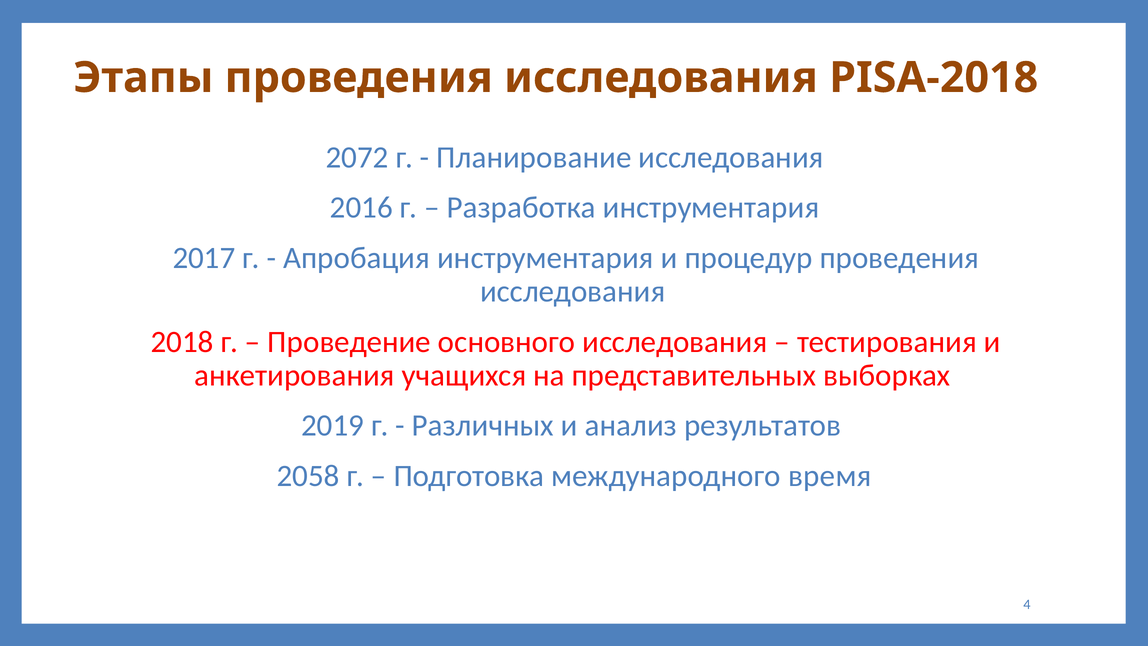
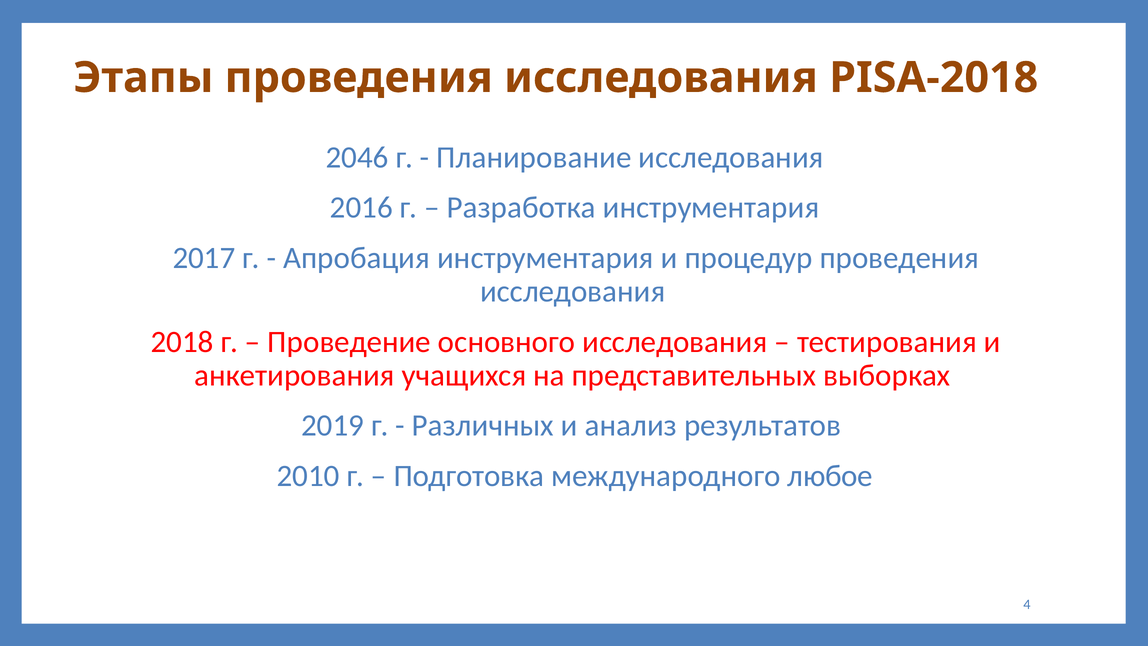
2072: 2072 -> 2046 (357, 157)
2058: 2058 -> 2010 (308, 476)
время: время -> любое (830, 476)
